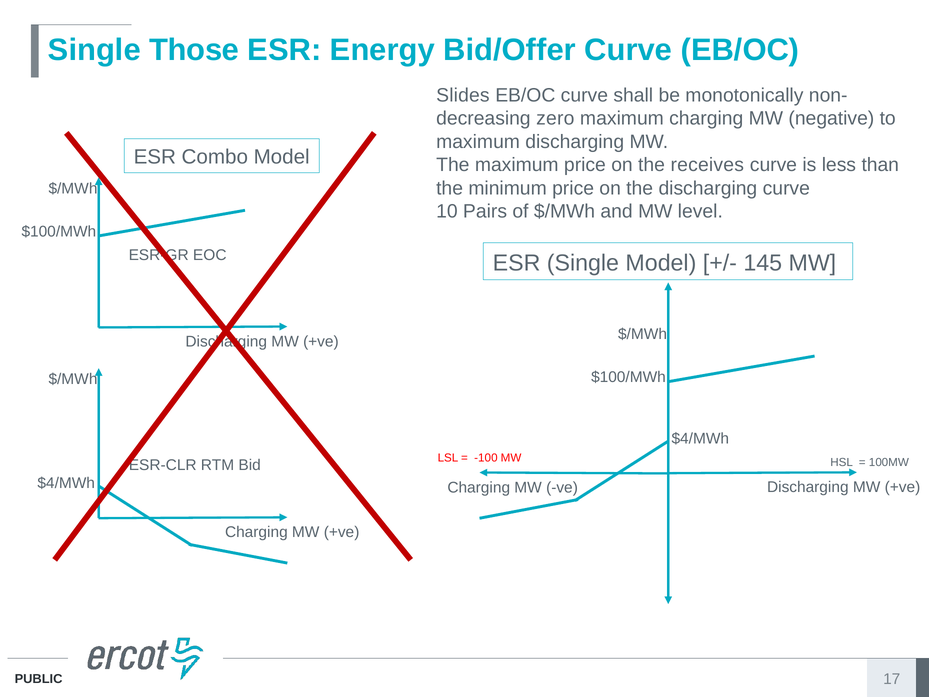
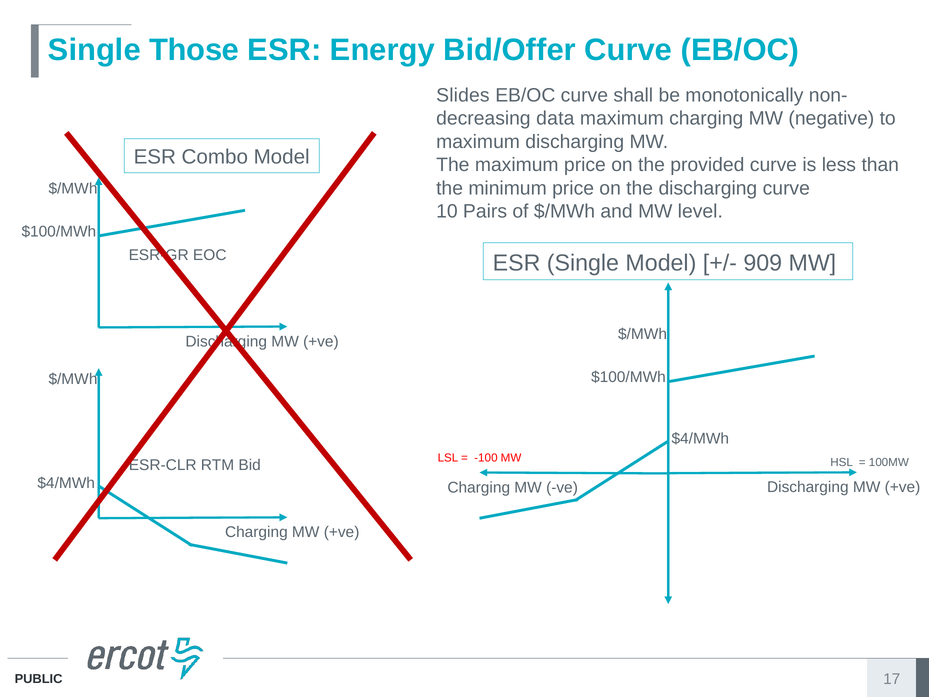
zero: zero -> data (555, 119)
receives: receives -> provided (707, 165)
145: 145 -> 909 (763, 263)
